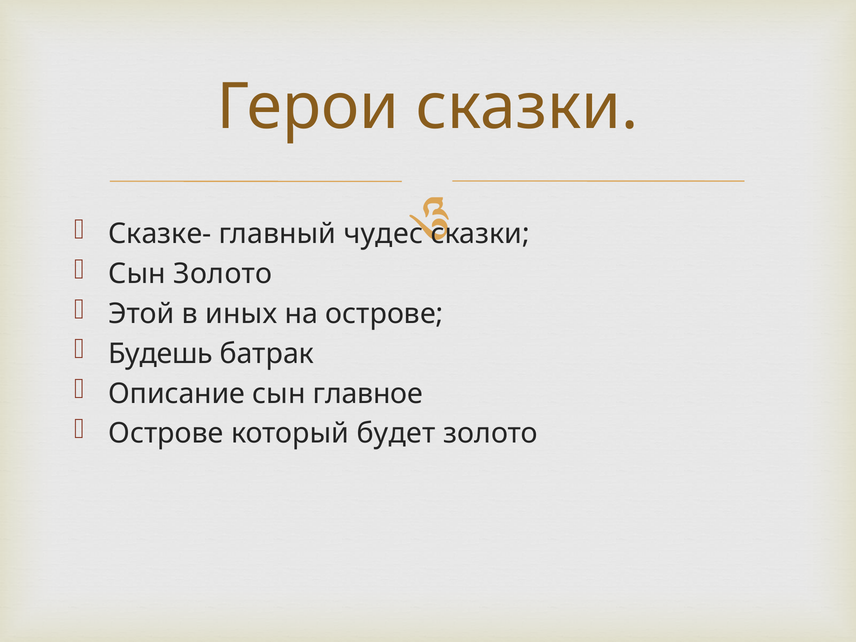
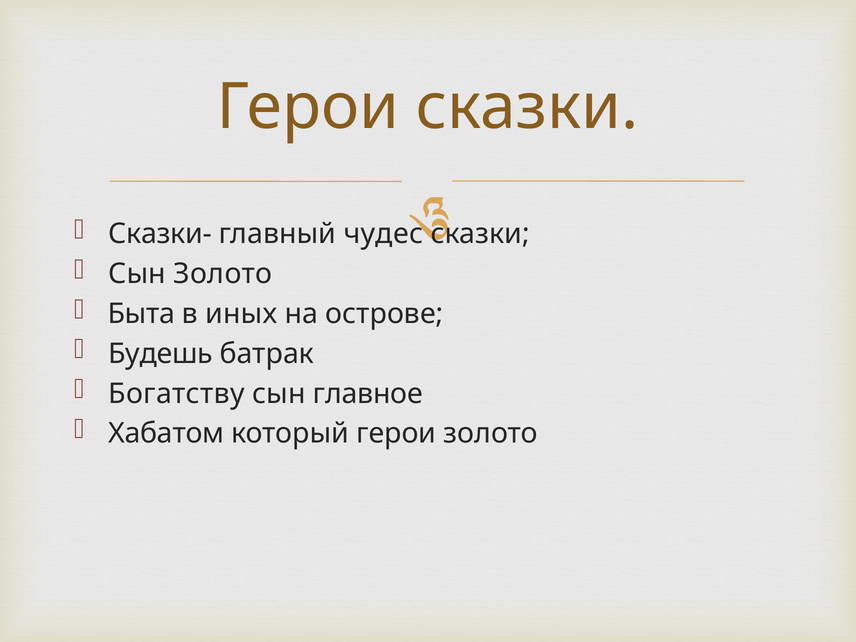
Сказке-: Сказке- -> Сказки- (160, 234)
Этой: Этой -> Быта (141, 314)
Описание: Описание -> Богатству (176, 394)
Острове: Острове -> Хабатом (166, 434)
который будет: будет -> герои (396, 434)
